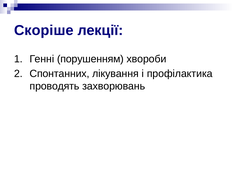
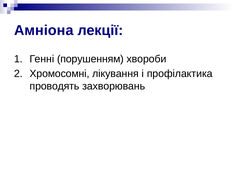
Скоріше: Скоріше -> Амніона (44, 30)
Спонтанних: Спонтанних -> Хромосомні (60, 73)
